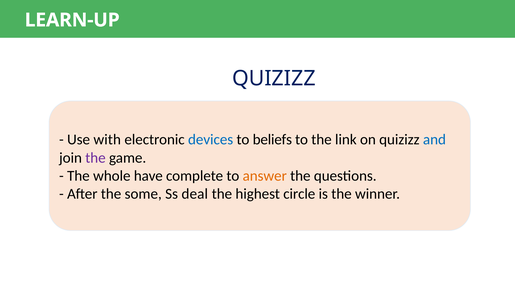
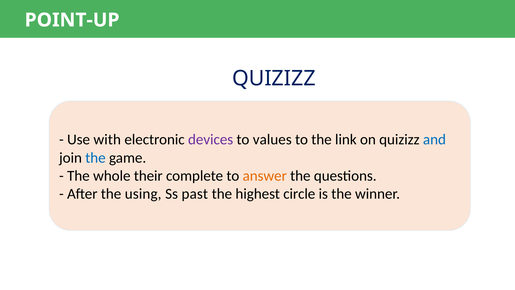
LEARN-UP: LEARN-UP -> POINT-UP (72, 20)
devices colour: blue -> purple (211, 140)
beliefs: beliefs -> values (272, 140)
the colour: purple -> blue (95, 158)
have: have -> their (148, 176)
some: some -> using (143, 194)
deal: deal -> past (195, 194)
